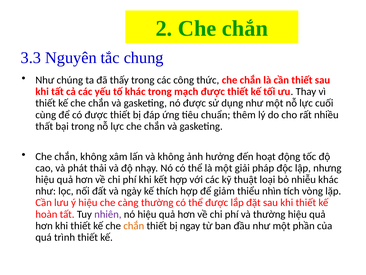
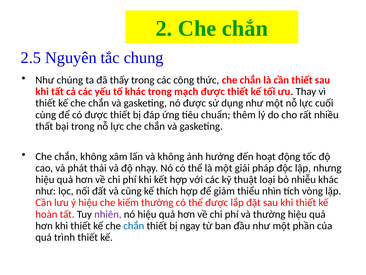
3.3: 3.3 -> 2.5 (31, 58)
ngày: ngày -> cũng (131, 191)
càng: càng -> kiểm (128, 202)
chắn colour: orange -> blue (134, 225)
